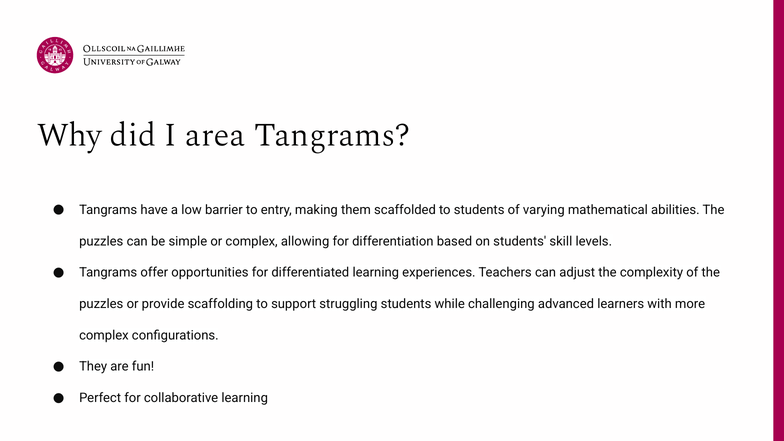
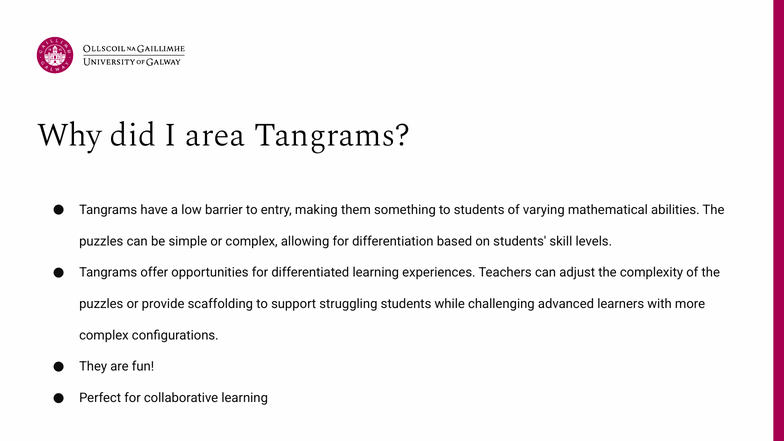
scaffolded: scaffolded -> something (405, 210)
